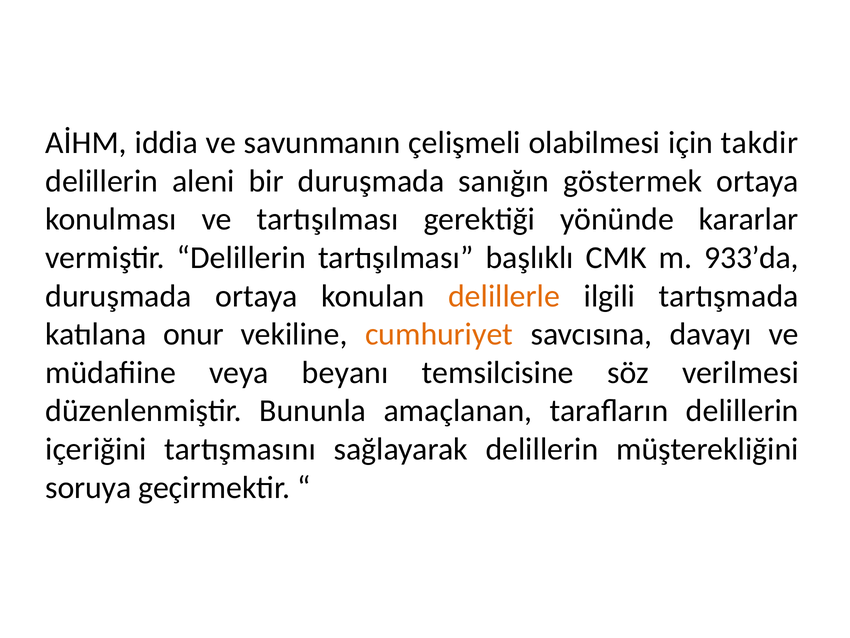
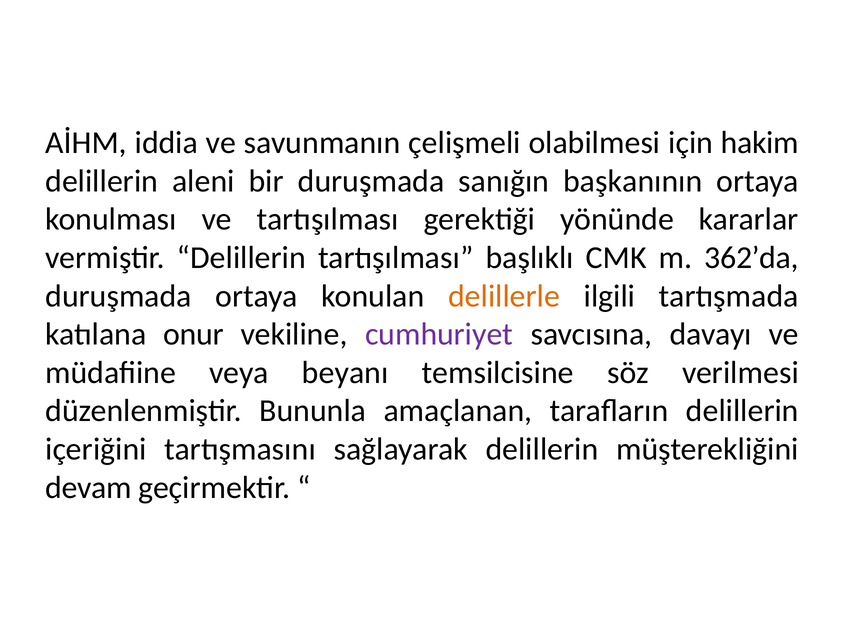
takdir: takdir -> hakim (760, 143)
göstermek: göstermek -> başkanının (633, 181)
933’da: 933’da -> 362’da (752, 257)
cumhuriyet colour: orange -> purple (439, 334)
soruya: soruya -> devam (88, 487)
